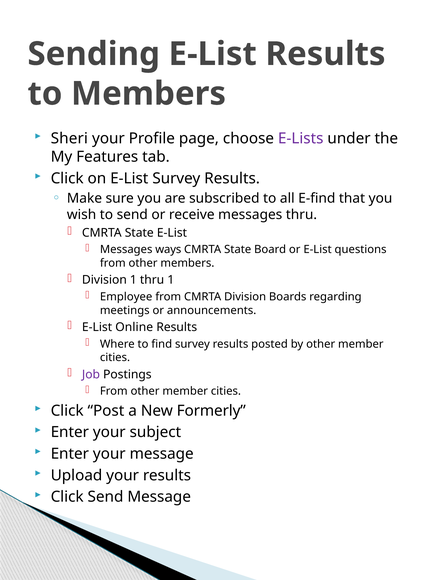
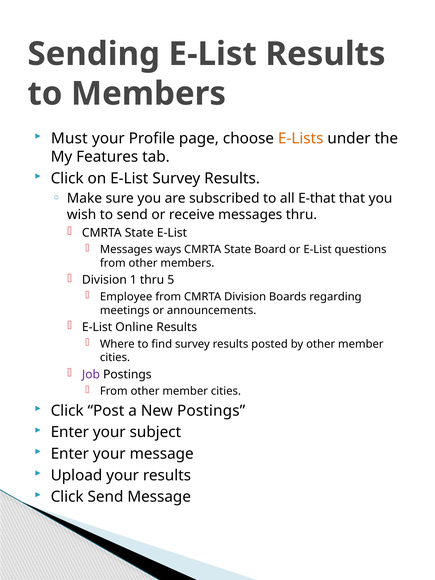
Sheri: Sheri -> Must (69, 138)
E-Lists colour: purple -> orange (301, 138)
E-find: E-find -> E-that (317, 198)
thru 1: 1 -> 5 (171, 280)
New Formerly: Formerly -> Postings (211, 411)
